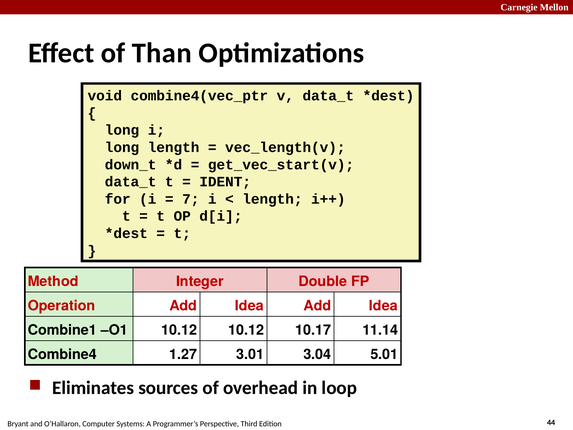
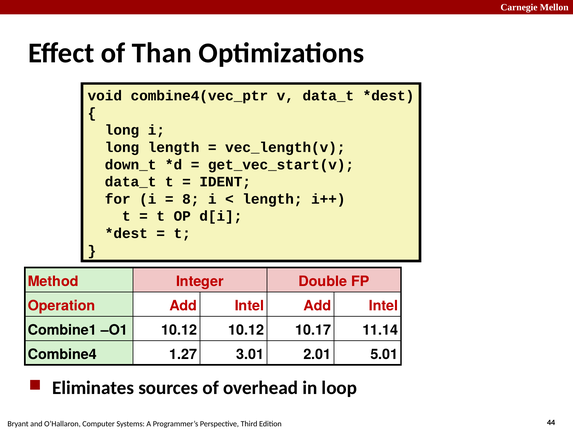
7: 7 -> 8 (191, 199)
Operation Add Idea: Idea -> Intel (249, 306)
Idea: Idea -> Intel (383, 306)
3.04: 3.04 -> 2.01 (317, 354)
